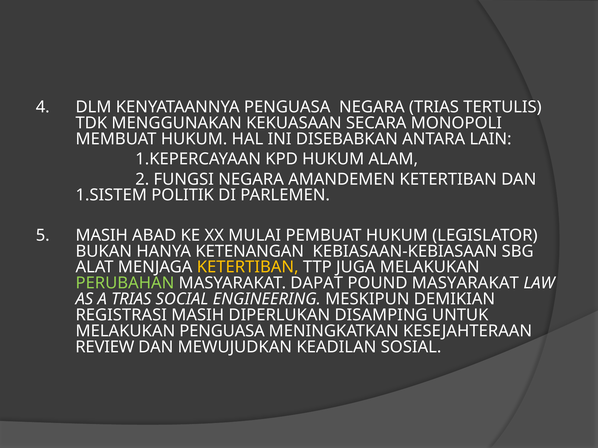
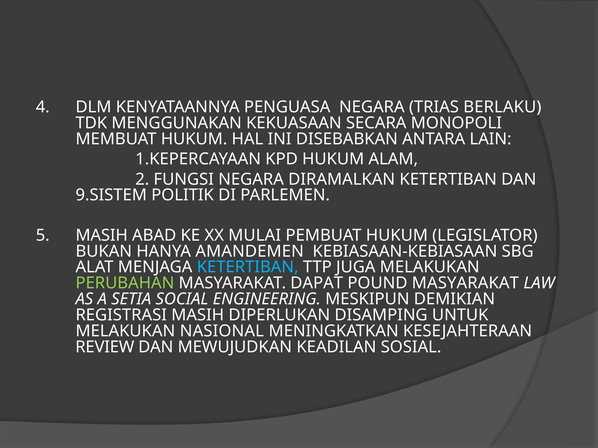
TERTULIS: TERTULIS -> BERLAKU (502, 107)
AMANDEMEN: AMANDEMEN -> DIRAMALKAN (342, 179)
1.SISTEM: 1.SISTEM -> 9.SISTEM (111, 195)
KETENANGAN: KETENANGAN -> AMANDEMEN (250, 252)
KETERTIBAN colour: yellow -> light blue (248, 267)
A TRIAS: TRIAS -> SETIA (131, 299)
MELAKUKAN PENGUASA: PENGUASA -> NASIONAL (222, 331)
